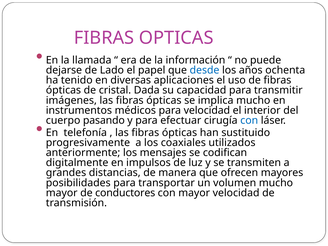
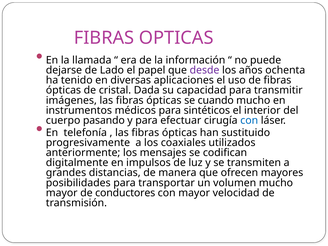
desde colour: blue -> purple (205, 70)
implica: implica -> cuando (216, 100)
para velocidad: velocidad -> sintéticos (207, 110)
